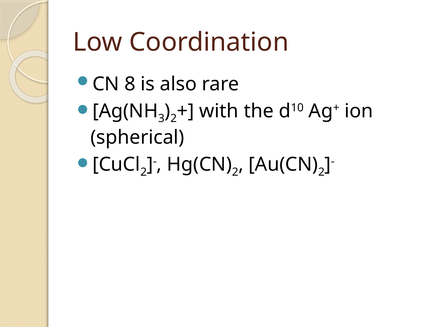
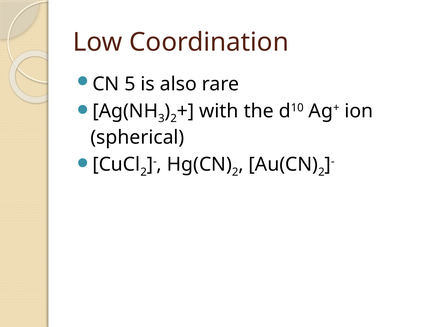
8: 8 -> 5 (130, 84)
